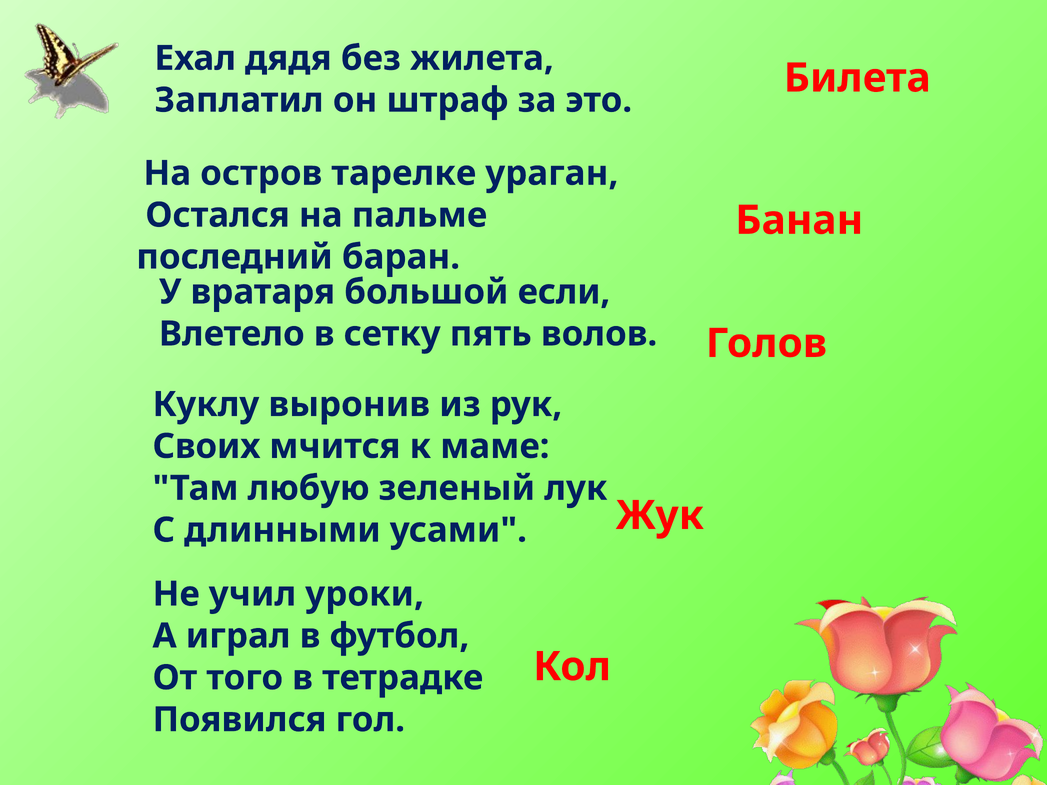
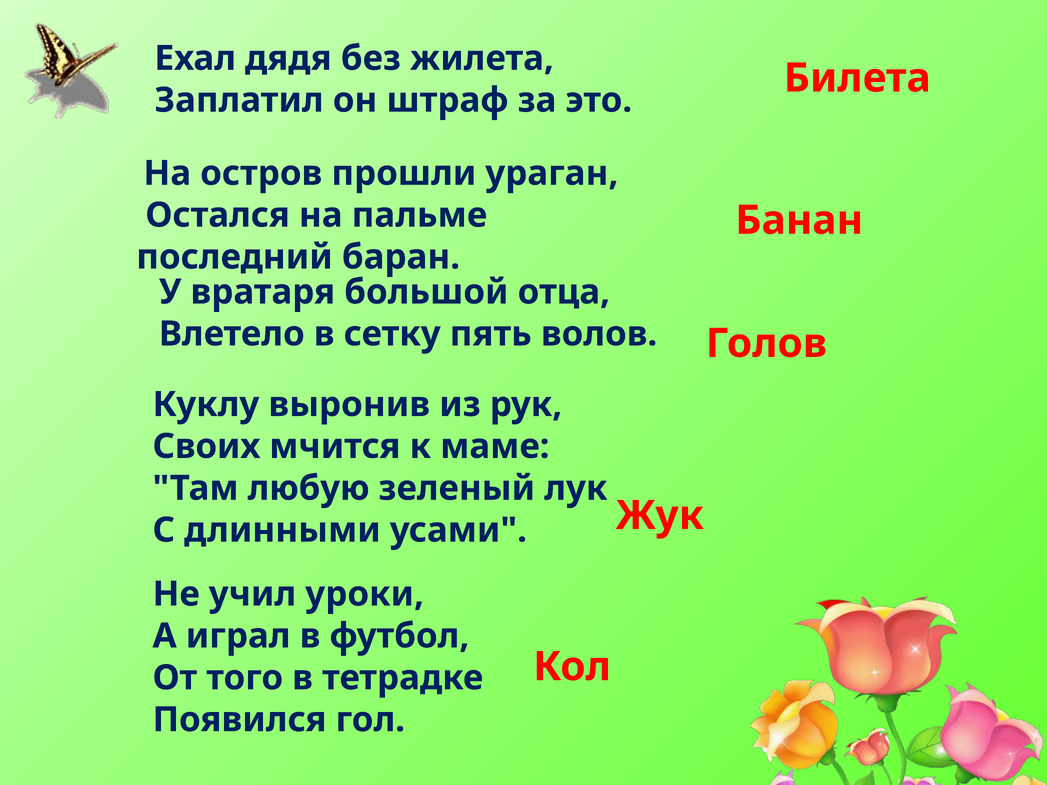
тарелке: тарелке -> прошли (404, 173)
если: если -> отца (564, 292)
